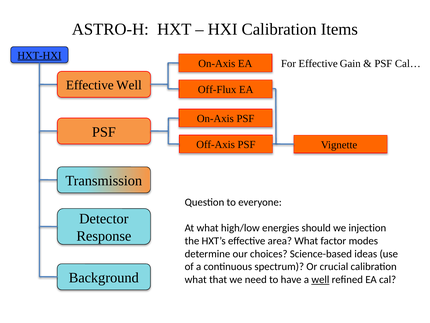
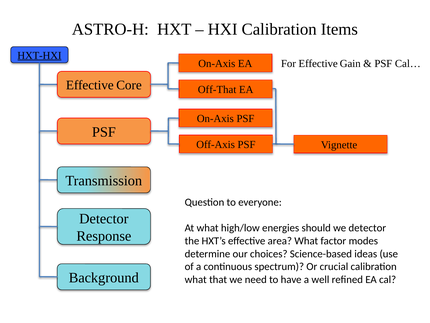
Effective Well: Well -> Core (129, 85)
Off-Flux: Off-Flux -> Off-That (217, 89)
we injection: injection -> detector (367, 228)
well underline: present -> none (320, 279)
